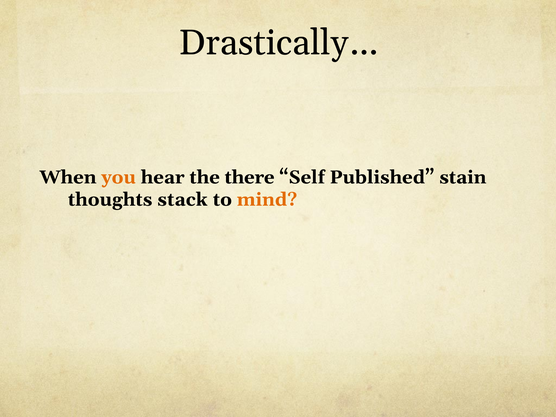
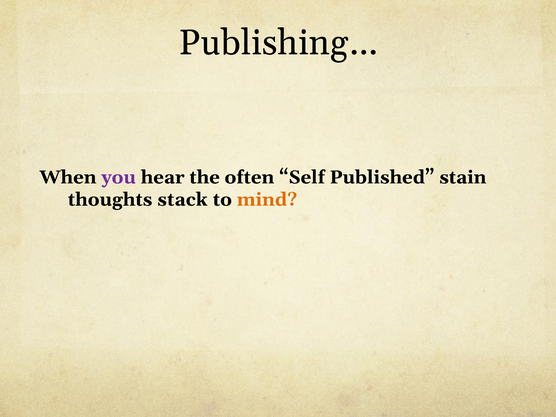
Drastically…: Drastically… -> Publishing… (278, 43)
you colour: orange -> purple (119, 177)
there: there -> often (249, 177)
